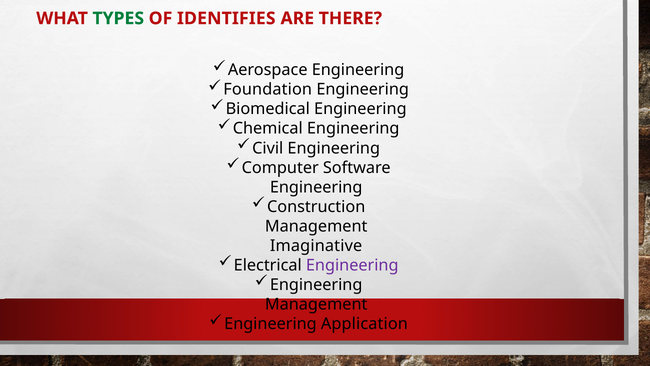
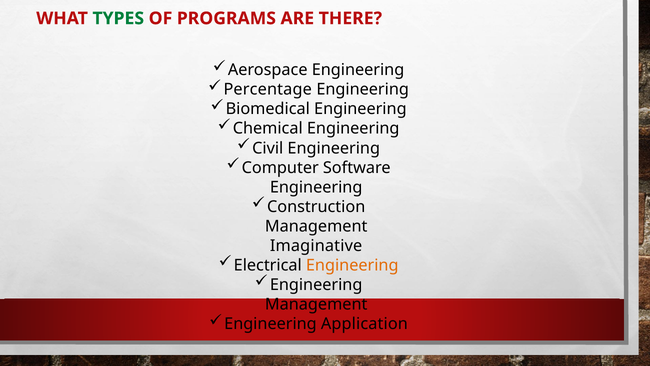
IDENTIFIES: IDENTIFIES -> PROGRAMS (226, 18)
Foundation: Foundation -> Percentage (268, 89)
Engineering colour: purple -> orange (352, 265)
